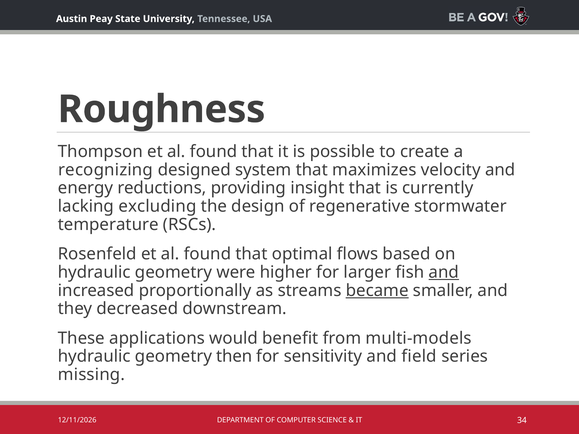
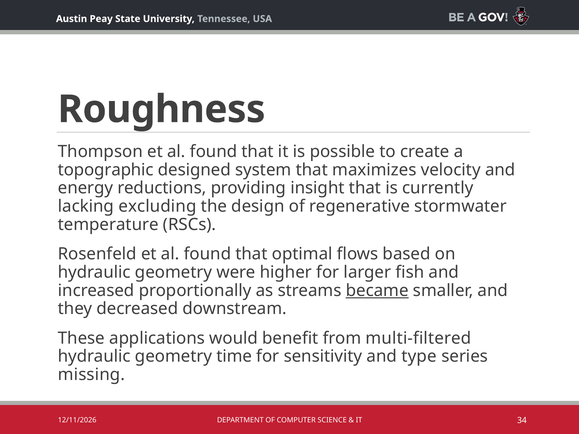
recognizing: recognizing -> topographic (106, 170)
and underline: present -> none (444, 272)
multi-models: multi-models -> multi-filtered (419, 338)
then: then -> time (234, 357)
field: field -> type (419, 357)
